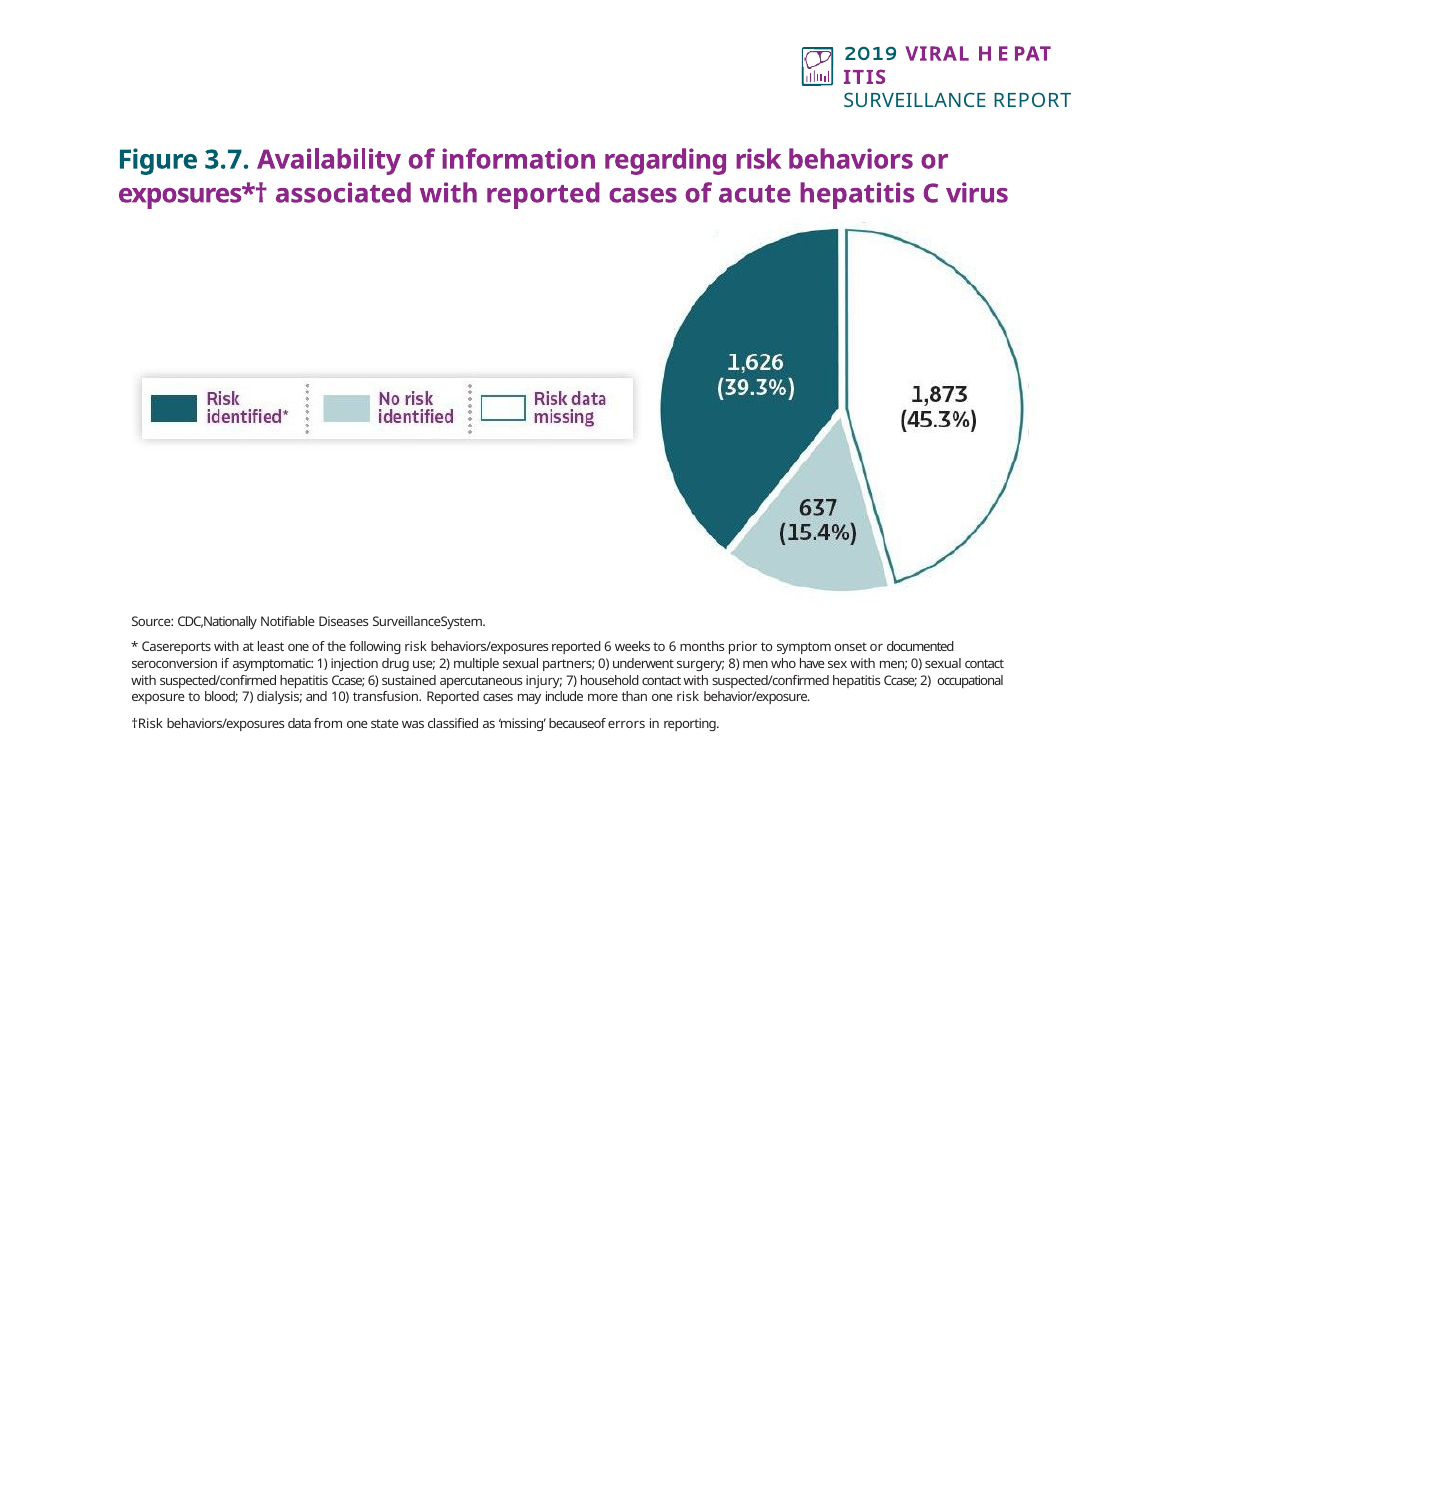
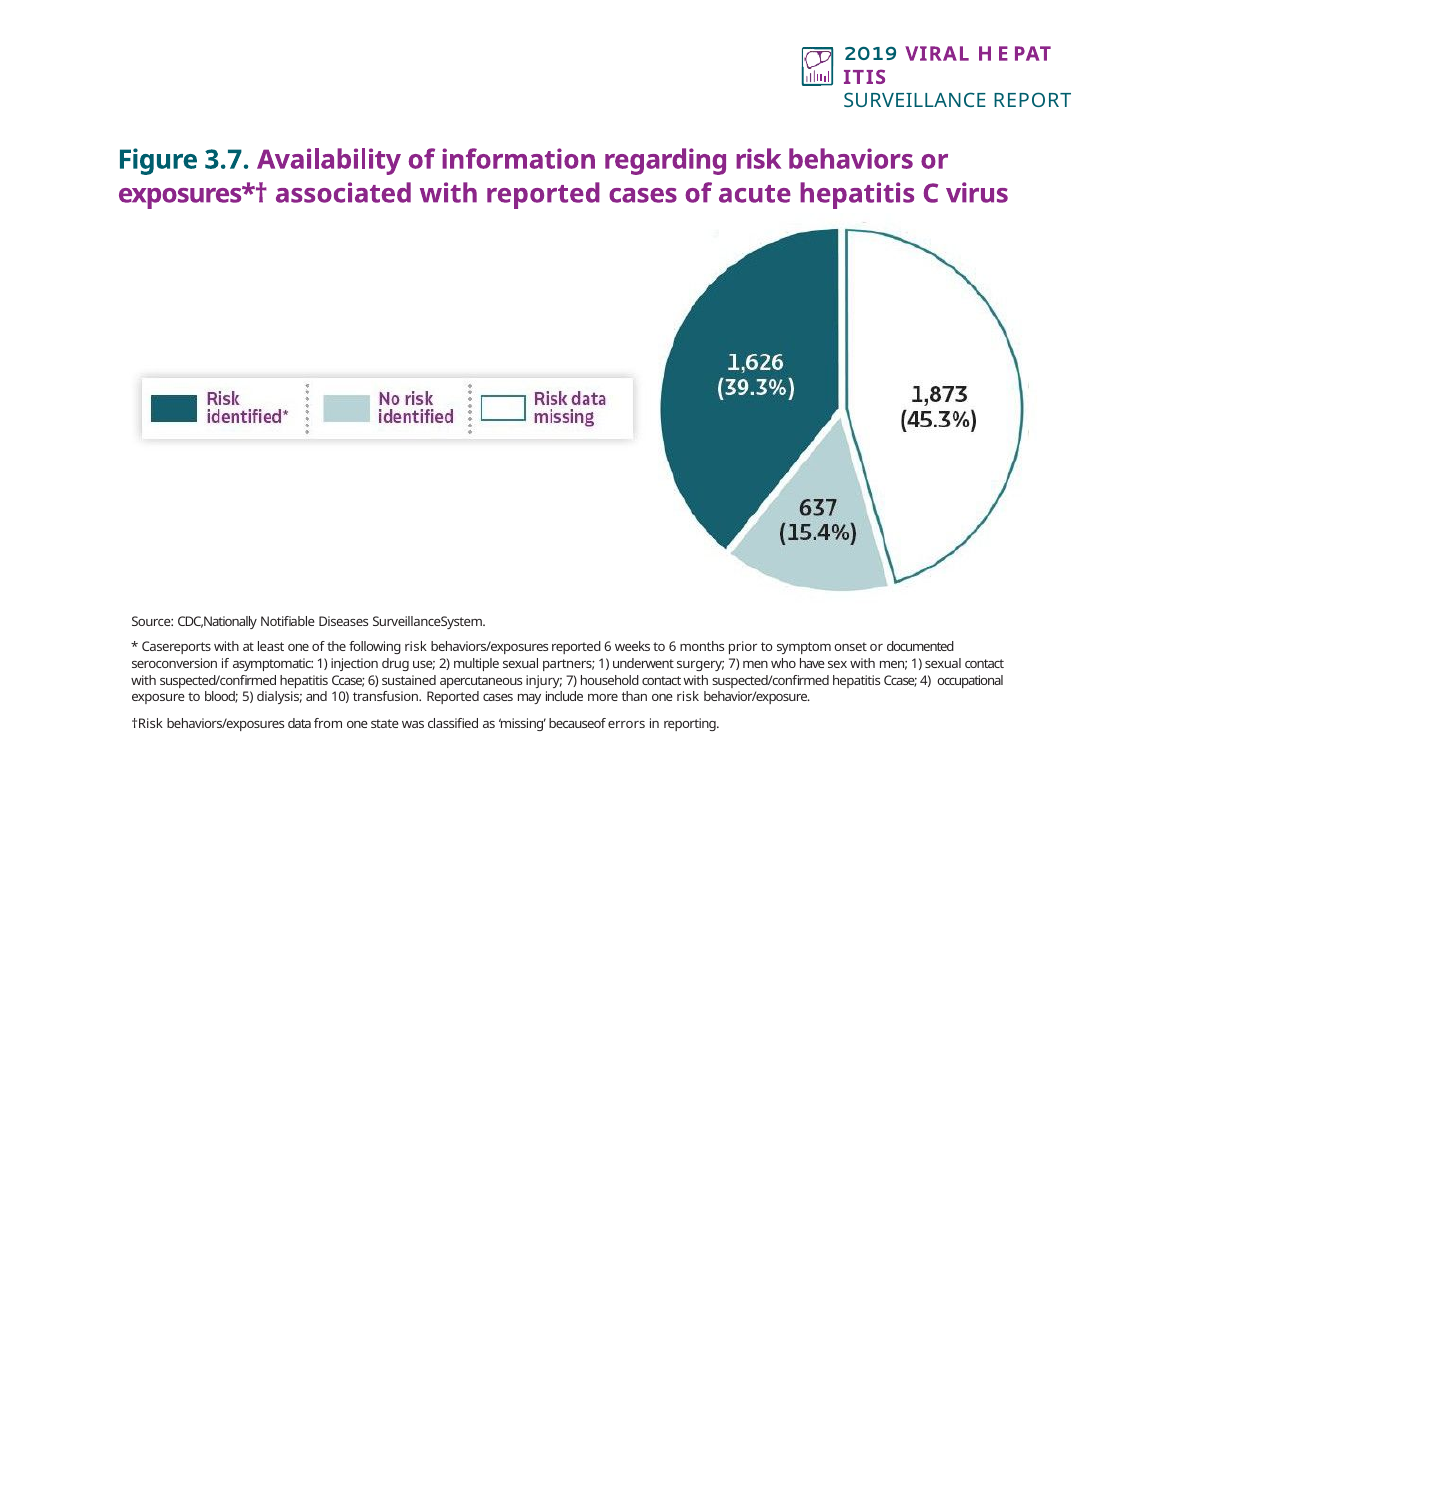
partners 0: 0 -> 1 (604, 664)
surgery 8: 8 -> 7 (734, 664)
men 0: 0 -> 1 (917, 664)
Ccase 2: 2 -> 4 (926, 681)
blood 7: 7 -> 5 (248, 698)
